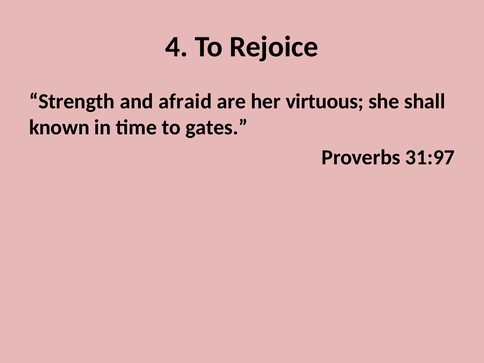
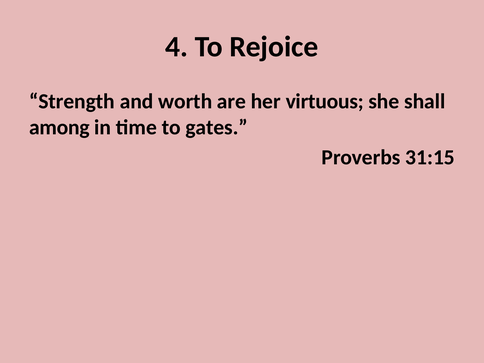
afraid: afraid -> worth (185, 102)
known: known -> among (59, 127)
31:97: 31:97 -> 31:15 (430, 157)
